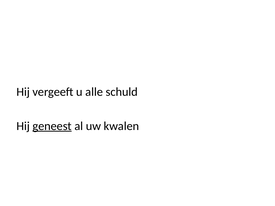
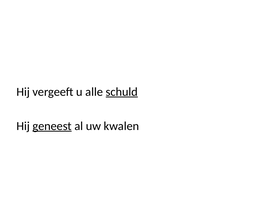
schuld underline: none -> present (122, 92)
